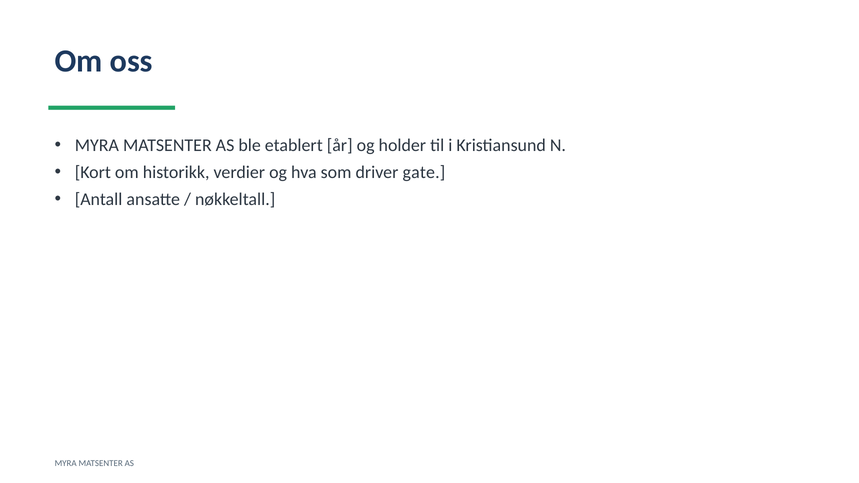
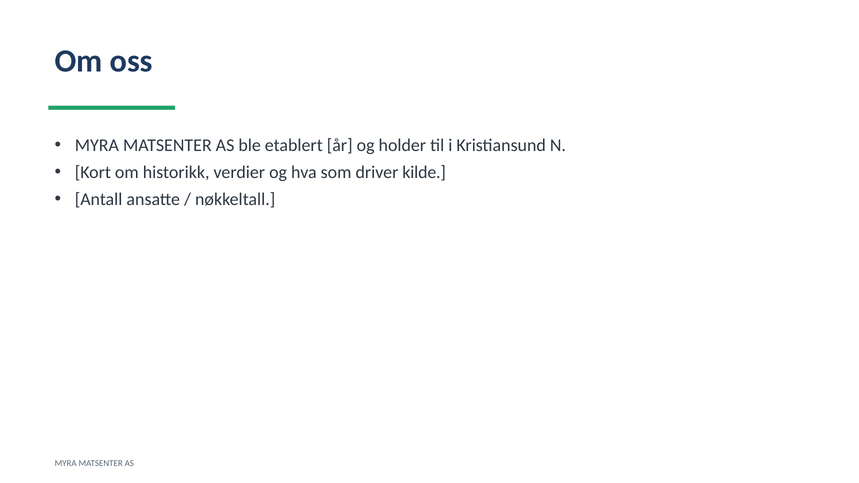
gate: gate -> kilde (424, 172)
